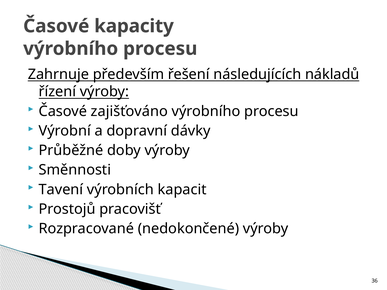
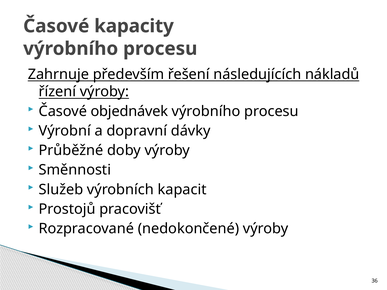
zajišťováno: zajišťováno -> objednávek (129, 111)
Tavení: Tavení -> Služeb (61, 190)
